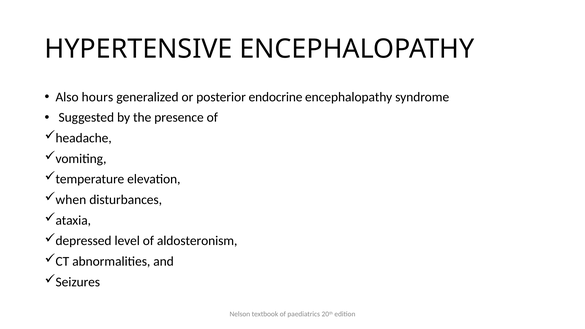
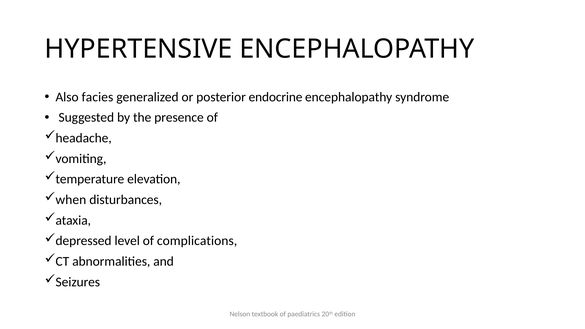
hours: hours -> facies (97, 97)
aldosteronism: aldosteronism -> complications (197, 241)
